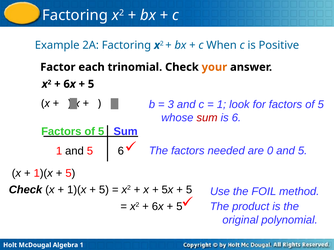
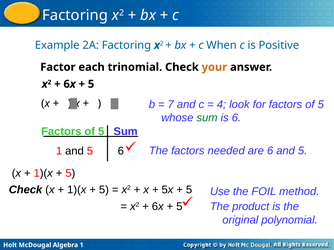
3: 3 -> 7 (171, 105)
1: 1 -> 4 (221, 105)
sum colour: red -> green (207, 118)
are 0: 0 -> 6 (270, 151)
